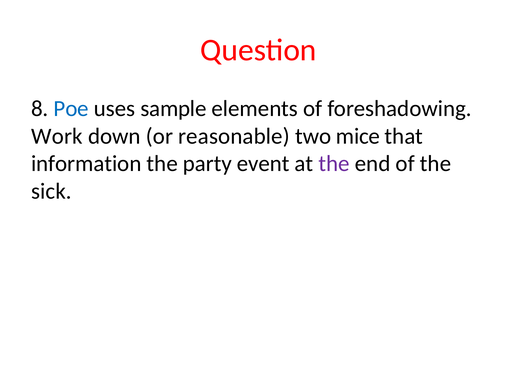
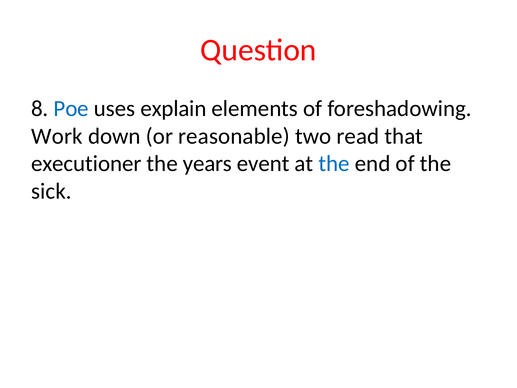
sample: sample -> explain (173, 108)
mice: mice -> read (358, 136)
information: information -> executioner (86, 164)
party: party -> years (207, 164)
the colour: purple -> blue (334, 164)
